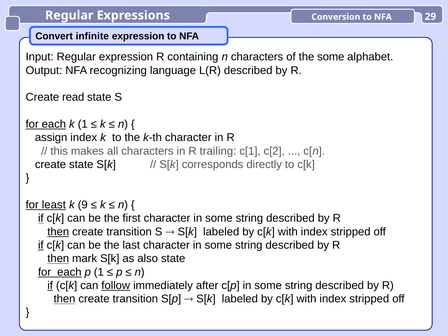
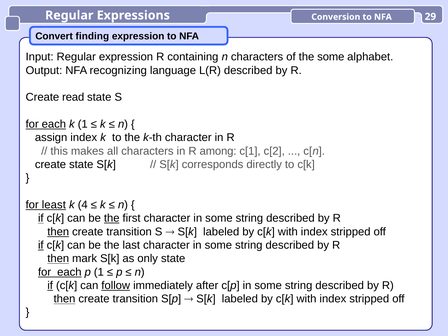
infinite: infinite -> finding (92, 36)
trailing: trailing -> among (218, 151)
9: 9 -> 4 (83, 205)
the underline: none -> present (112, 218)
also: also -> only (148, 259)
